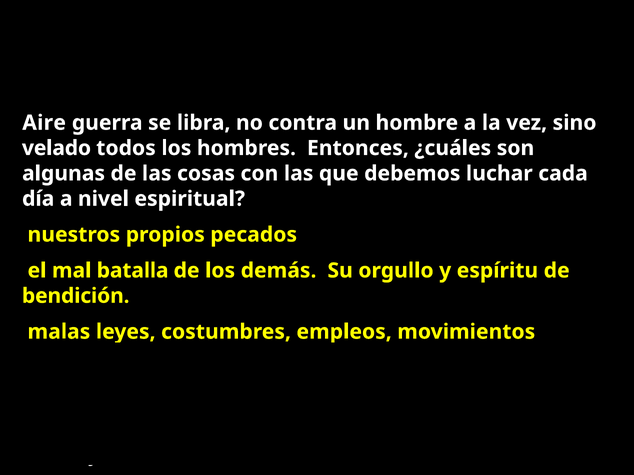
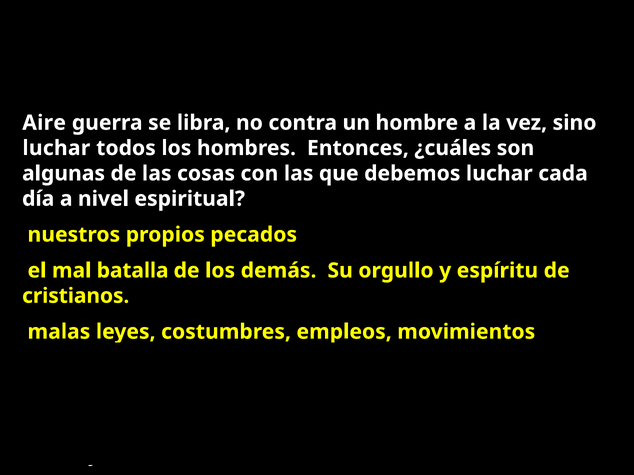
velado: velado -> luchar (56, 148)
bendición: bendición -> cristianos (76, 296)
